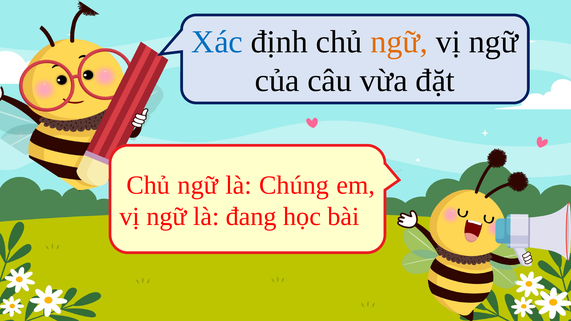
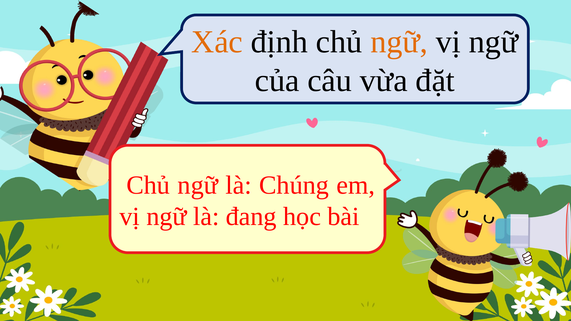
Xác colour: blue -> orange (217, 42)
